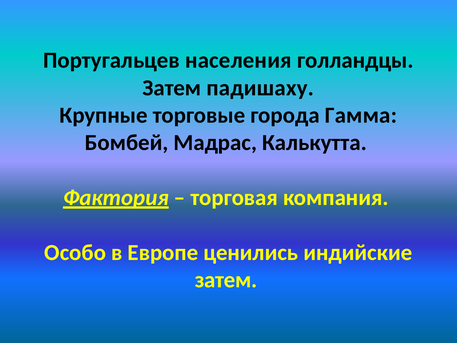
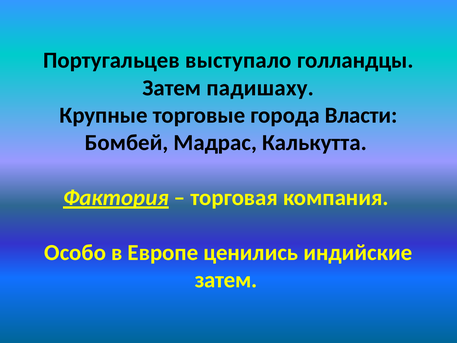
населения: населения -> выступало (238, 60)
Гамма: Гамма -> Власти (361, 115)
